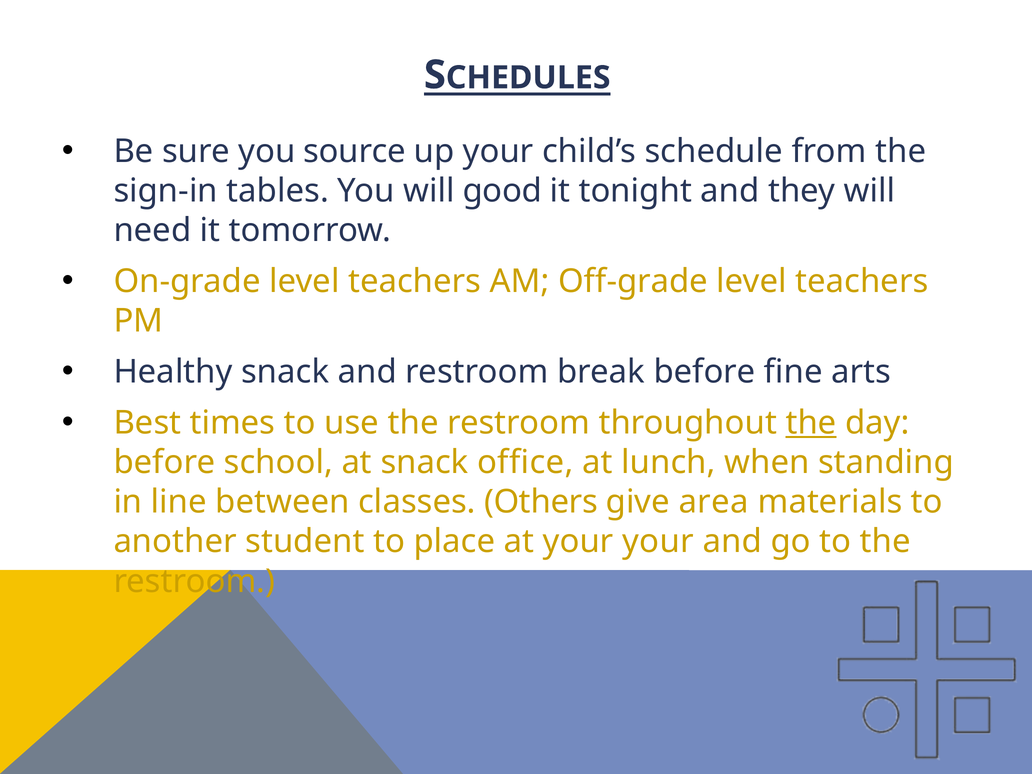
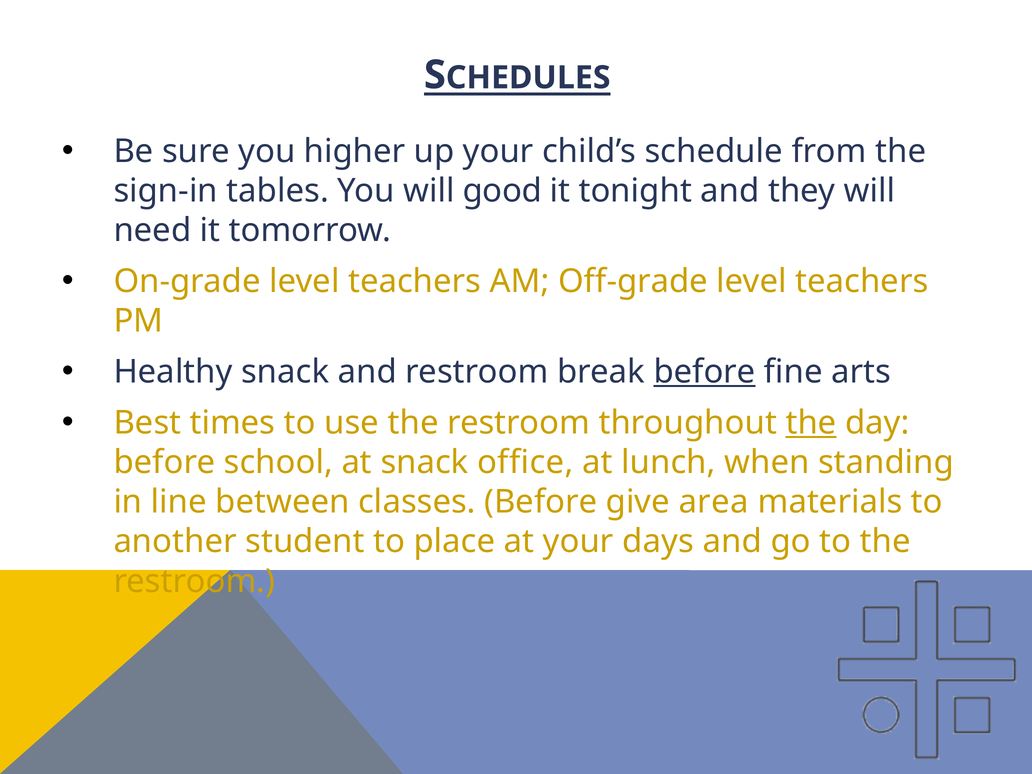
source: source -> higher (355, 151)
before underline: none -> present (705, 372)
classes Others: Others -> Before (541, 502)
your your: your -> days (658, 542)
